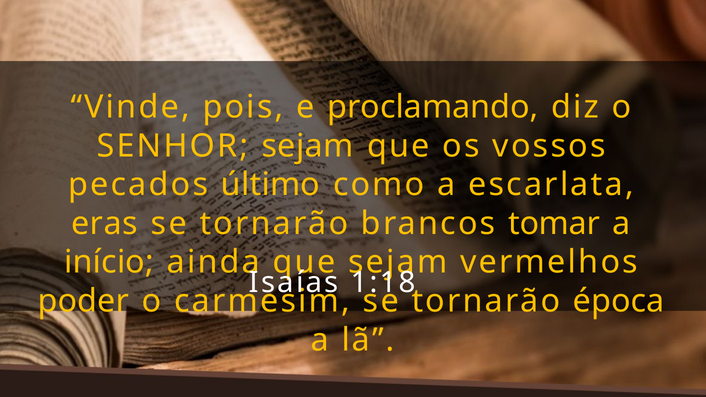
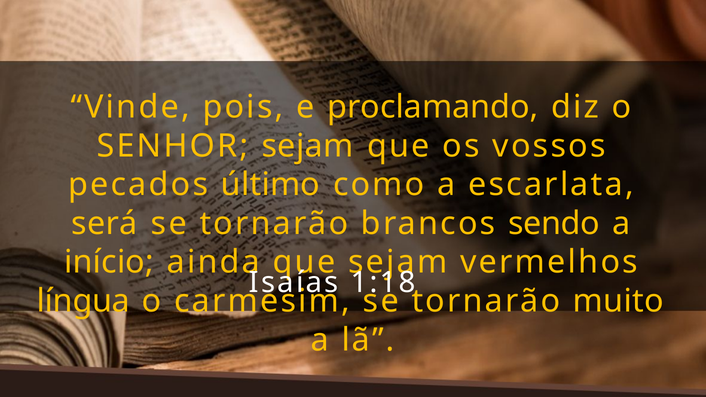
eras: eras -> será (105, 224)
tomar: tomar -> sendo (554, 224)
poder: poder -> língua (83, 301)
época: época -> muito (618, 301)
